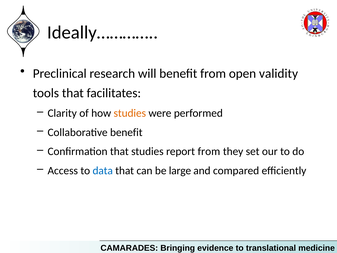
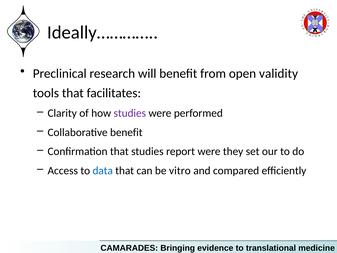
studies colour: orange -> purple (130, 113)
report from: from -> were (209, 151)
large: large -> vitro (180, 170)
